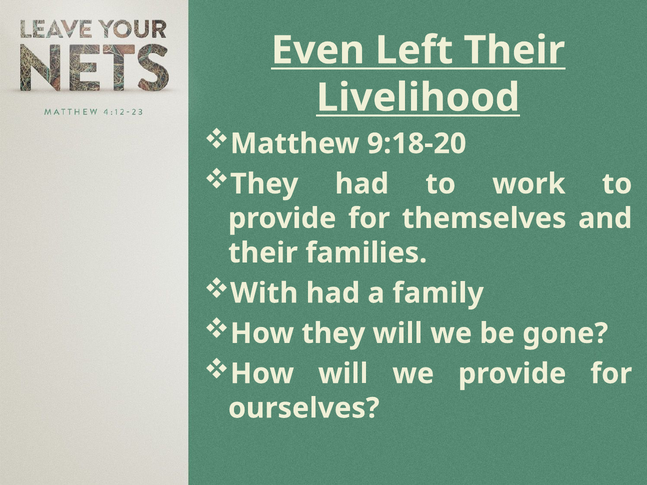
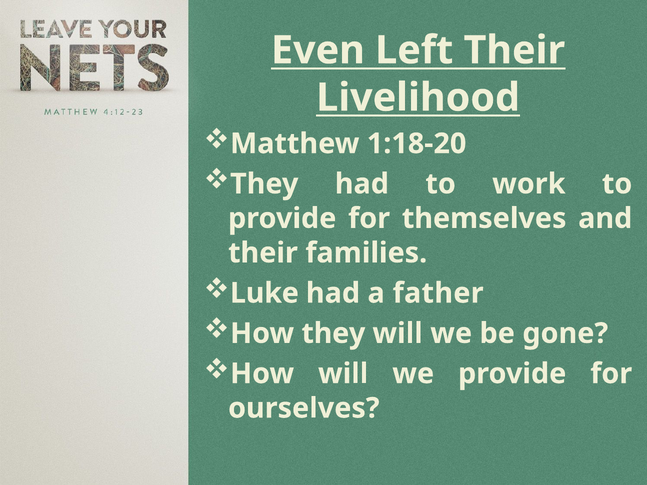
9:18-20: 9:18-20 -> 1:18-20 (417, 144)
With: With -> Luke (264, 293)
family: family -> father (438, 293)
